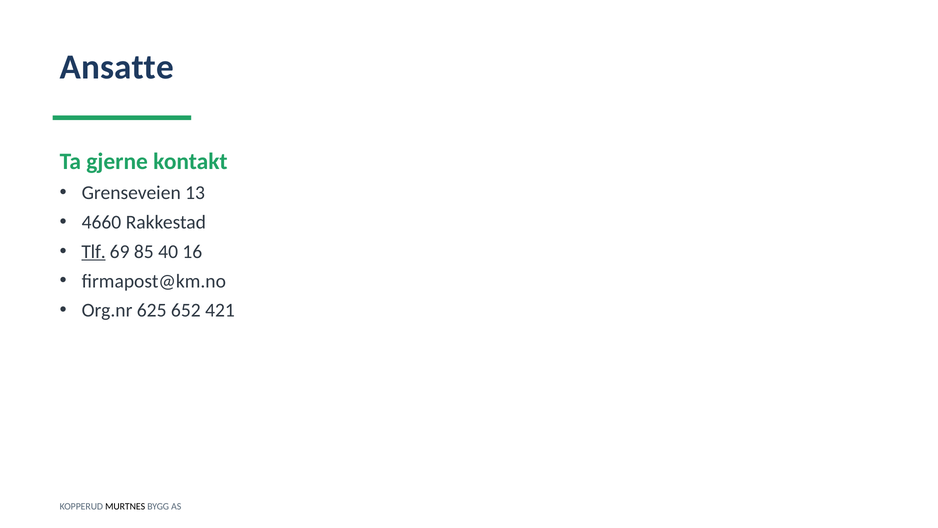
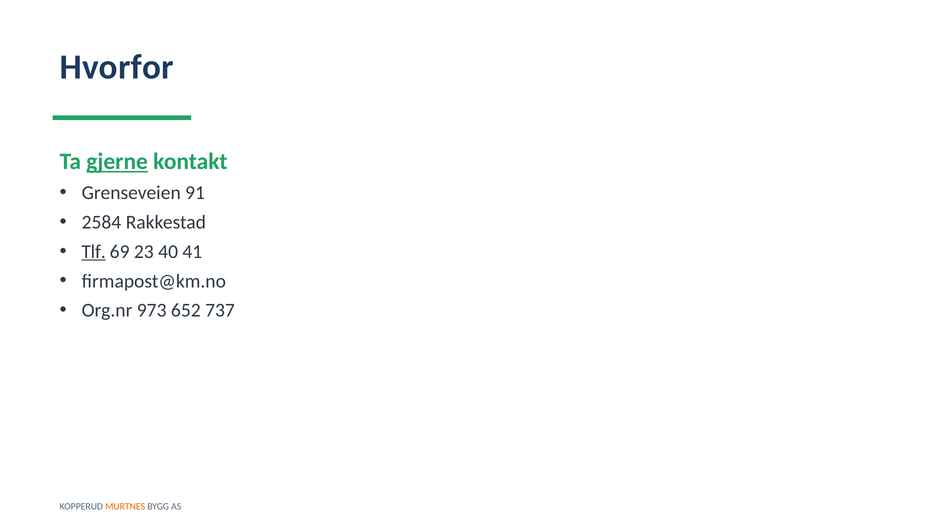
Ansatte: Ansatte -> Hvorfor (117, 67)
gjerne underline: none -> present (117, 161)
13: 13 -> 91 (195, 193)
4660: 4660 -> 2584 (101, 222)
85: 85 -> 23 (144, 252)
16: 16 -> 41 (192, 252)
625: 625 -> 973 (152, 310)
421: 421 -> 737 (220, 310)
MURTNES colour: black -> orange (125, 506)
